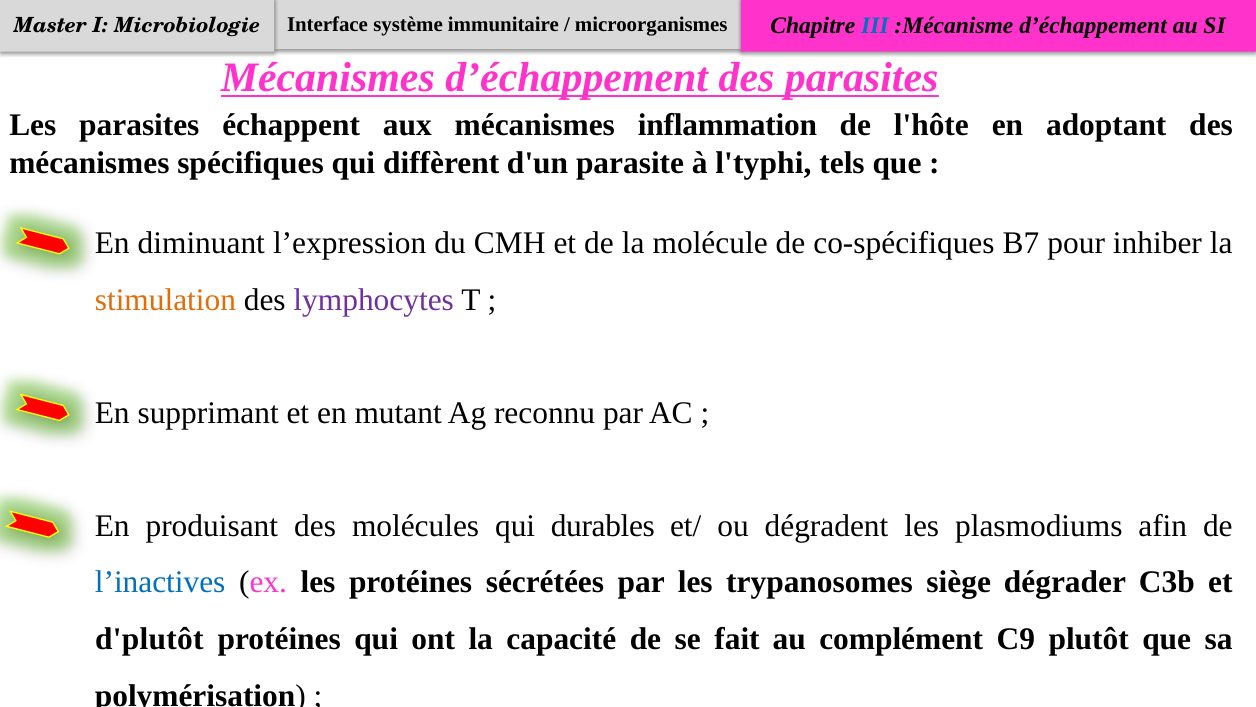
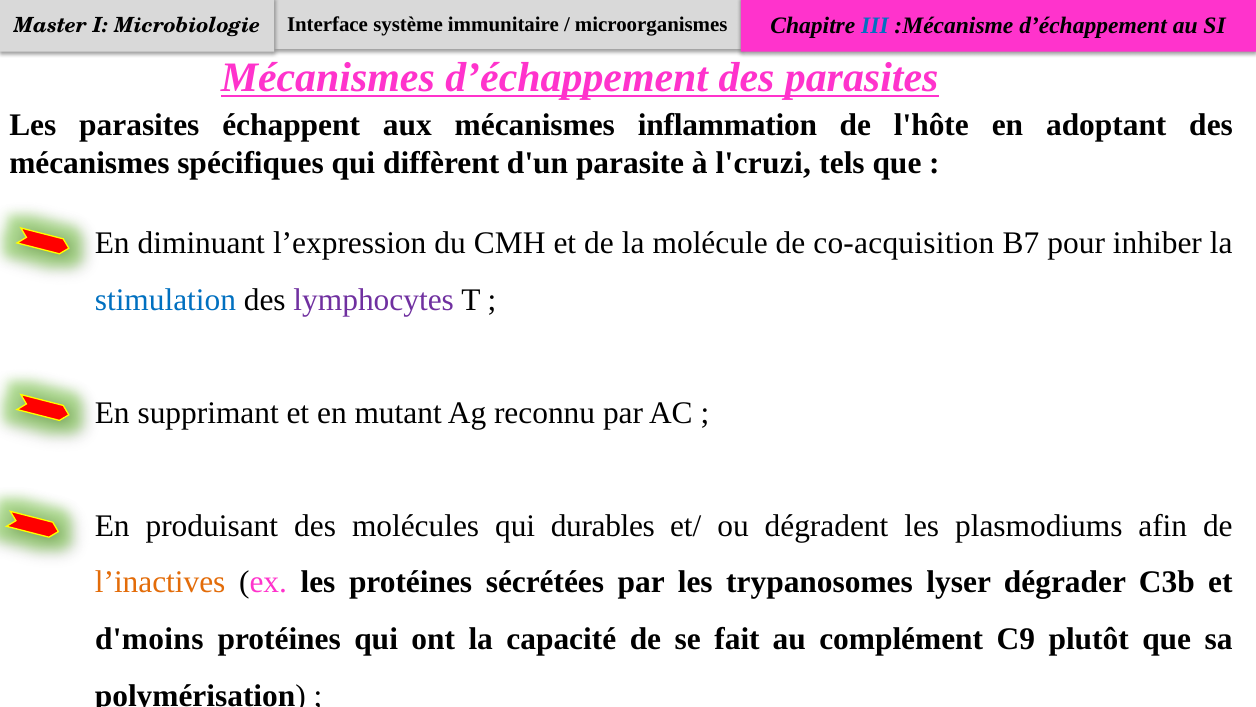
l'typhi: l'typhi -> l'cruzi (763, 163)
co-spécifiques: co-spécifiques -> co-acquisition (904, 243)
stimulation colour: orange -> blue (165, 300)
l’inactives colour: blue -> orange (160, 582)
siège: siège -> lyser (959, 582)
d'plutôt: d'plutôt -> d'moins (149, 639)
